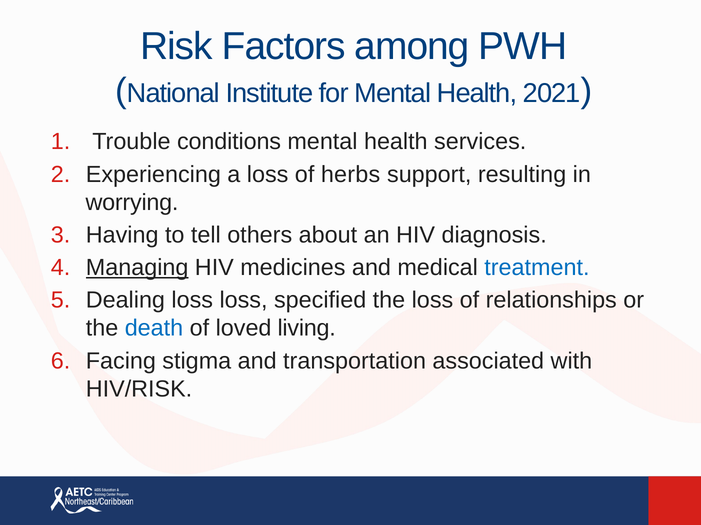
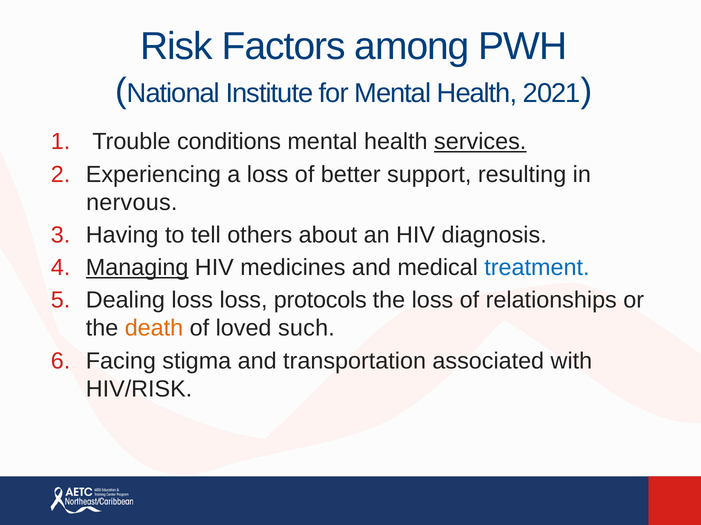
services underline: none -> present (480, 142)
herbs: herbs -> better (351, 175)
worrying: worrying -> nervous (132, 203)
specified: specified -> protocols (320, 301)
death colour: blue -> orange (154, 329)
living: living -> such (306, 329)
